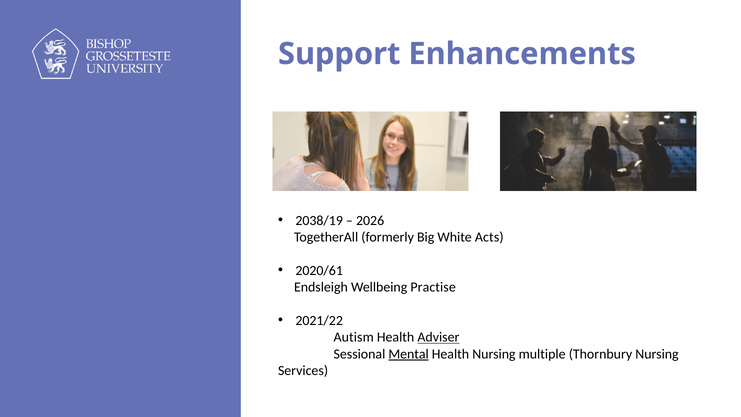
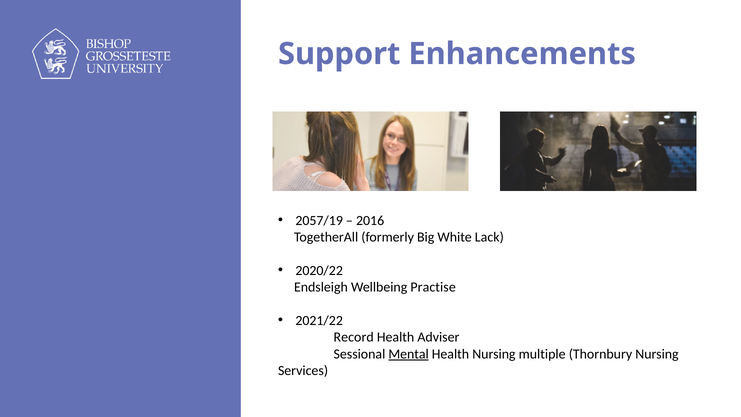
2038/19: 2038/19 -> 2057/19 (319, 220)
2026: 2026 -> 2016 (370, 220)
Acts: Acts -> Lack (489, 237)
2020/61: 2020/61 -> 2020/22 (319, 270)
Autism: Autism -> Record (354, 337)
Adviser underline: present -> none (438, 337)
